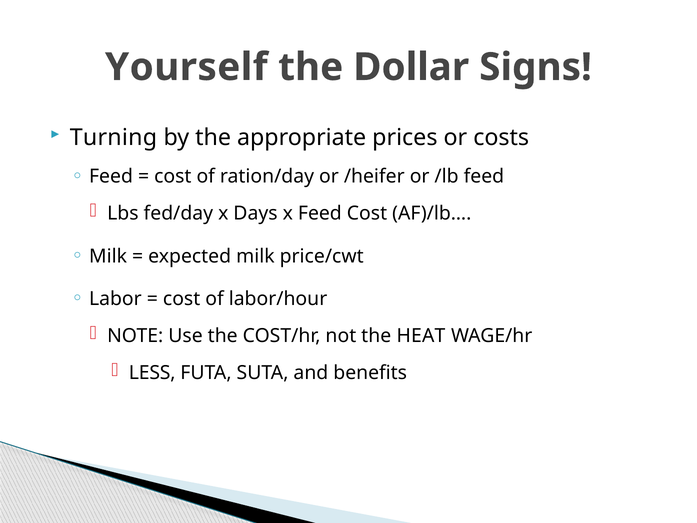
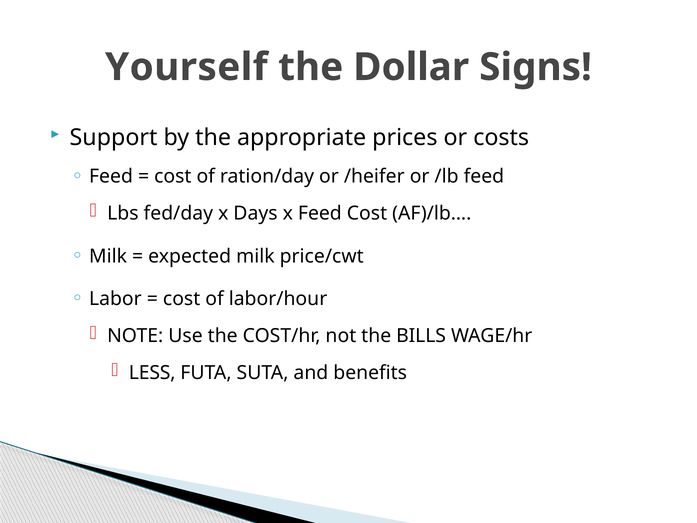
Turning: Turning -> Support (114, 137)
HEAT: HEAT -> BILLS (421, 336)
